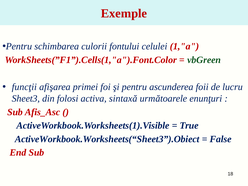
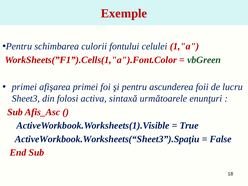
funcţii: funcţii -> primei (24, 87)
ActiveWorkbook.Worksheets(“Sheet3”).Obiect: ActiveWorkbook.Worksheets(“Sheet3”).Obiect -> ActiveWorkbook.Worksheets(“Sheet3”).Spaţiu (107, 139)
